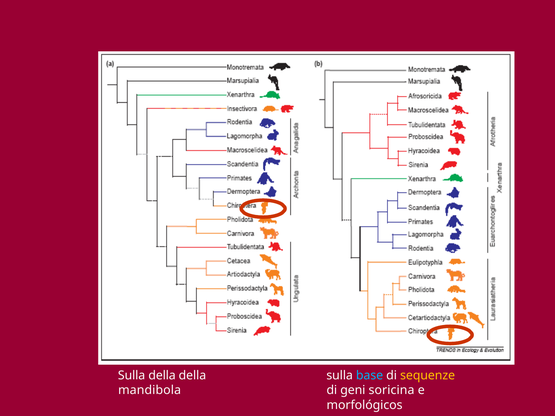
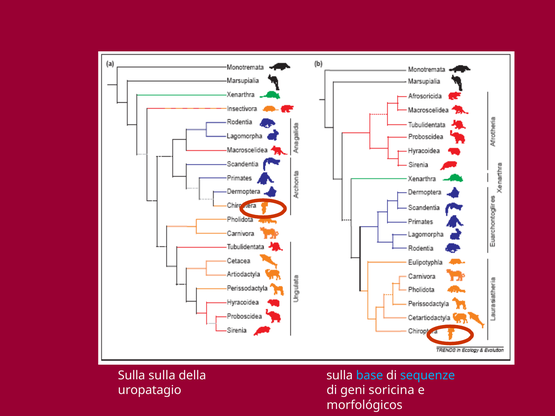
Sulla della: della -> sulla (162, 376)
sequenze colour: yellow -> light blue (428, 376)
mandibola: mandibola -> uropatagio (150, 390)
